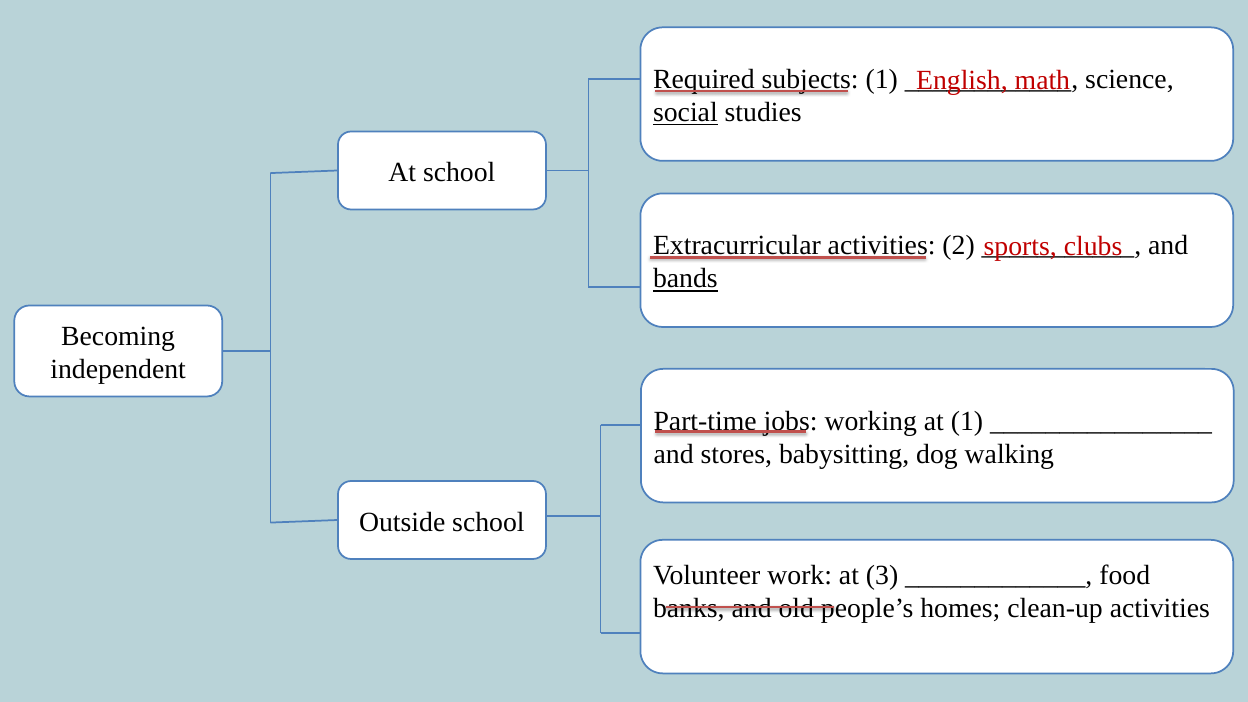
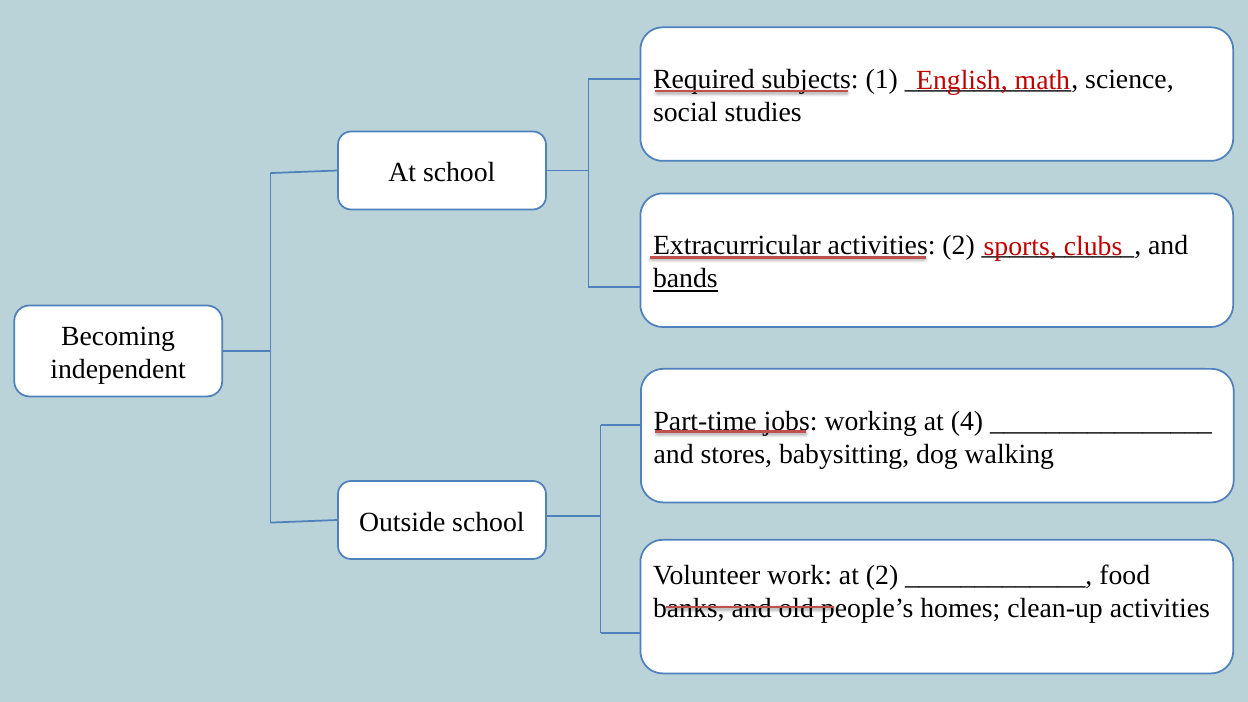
social underline: present -> none (685, 113)
at 1: 1 -> 4 (967, 421)
at 3: 3 -> 2 (882, 575)
